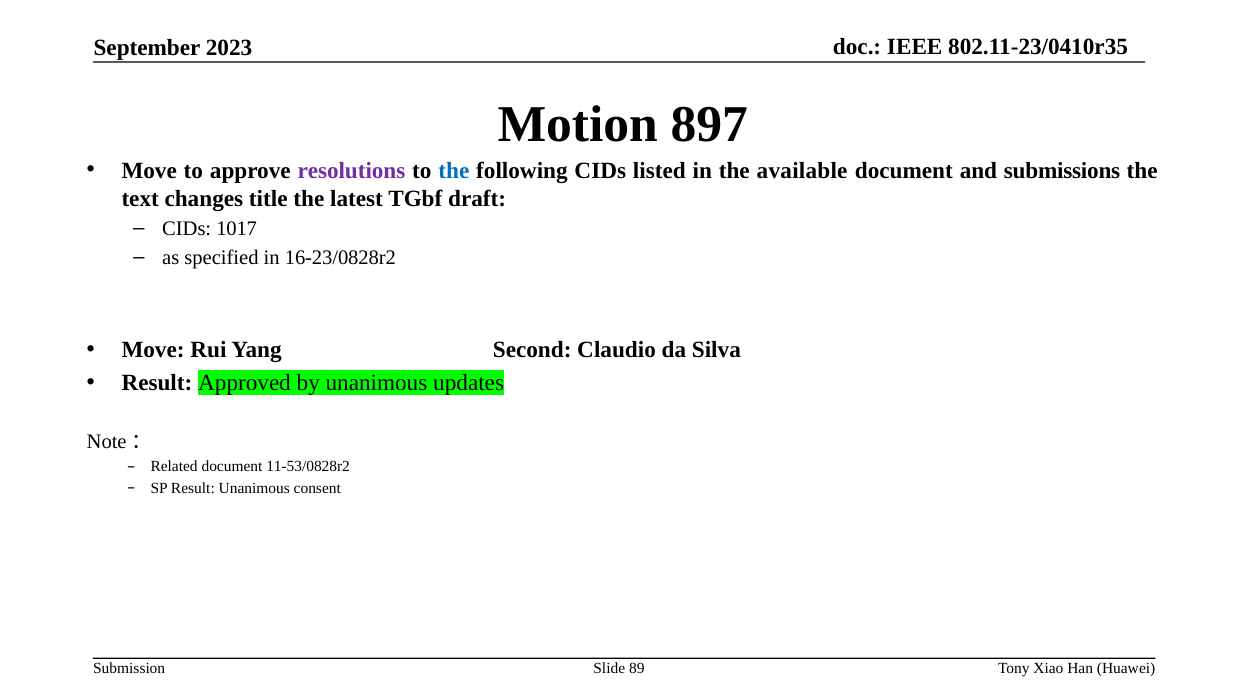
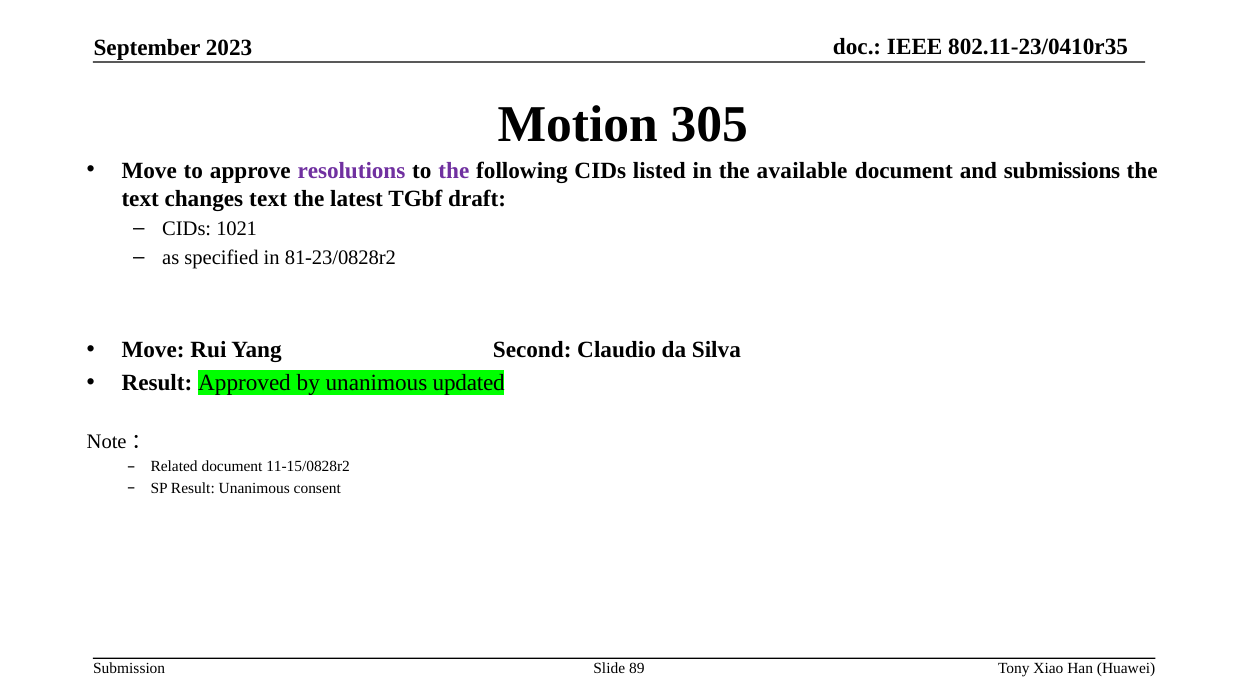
897: 897 -> 305 (709, 124)
the colour: blue -> purple (454, 170)
changes title: title -> text (268, 198)
1017: 1017 -> 1021 (237, 228)
16-23/0828r2: 16-23/0828r2 -> 81-23/0828r2 (340, 257)
updates: updates -> updated (469, 382)
11-53/0828r2: 11-53/0828r2 -> 11-15/0828r2 (308, 466)
